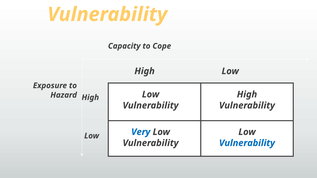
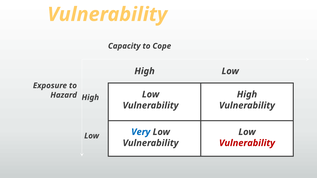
Vulnerability colour: blue -> red (247, 143)
